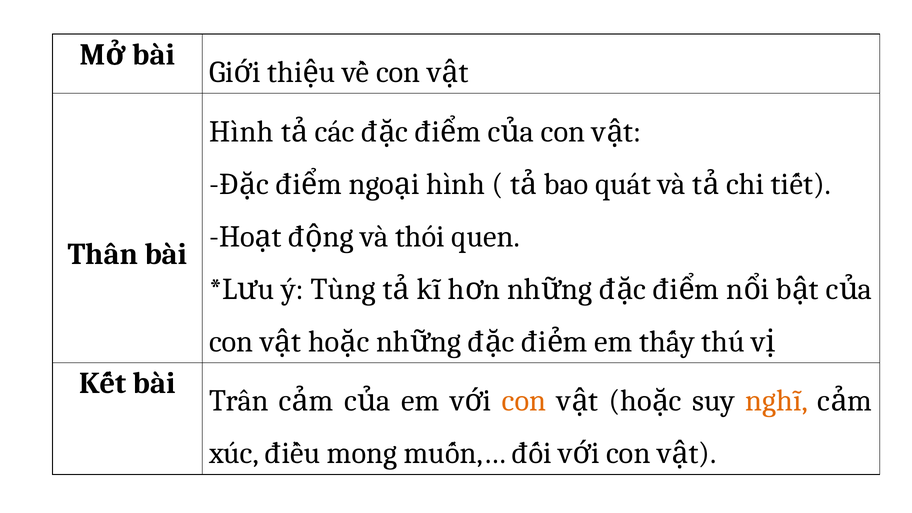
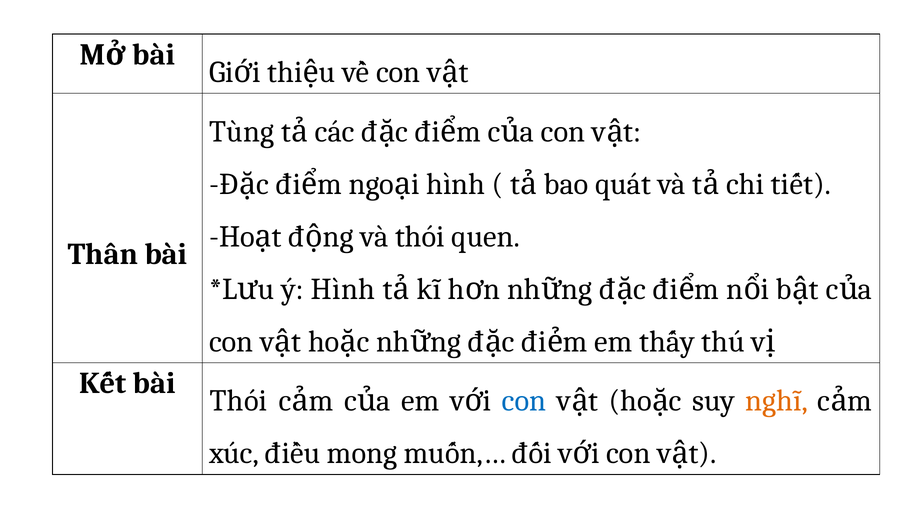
Hình: Hình -> Tùng (242, 131)
ý Tùng: Tùng -> Hình (343, 289)
Trần: Trần -> Thói (239, 401)
con colour: orange -> blue (524, 401)
